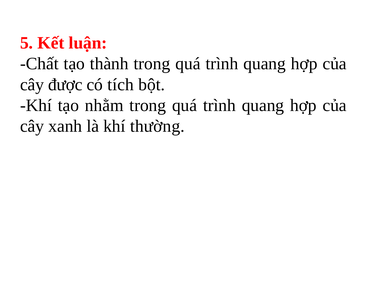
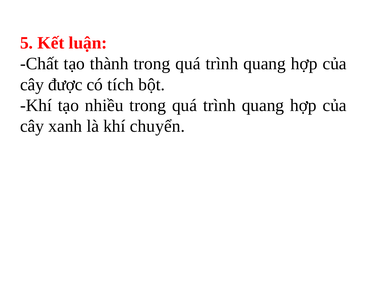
nhằm: nhằm -> nhiều (104, 105)
thường: thường -> chuyển (157, 126)
